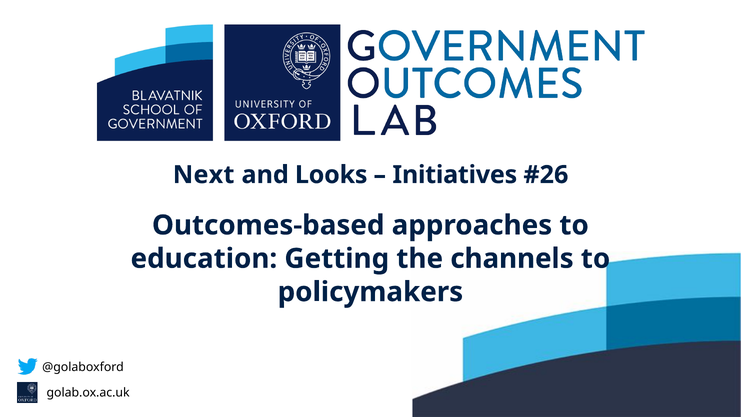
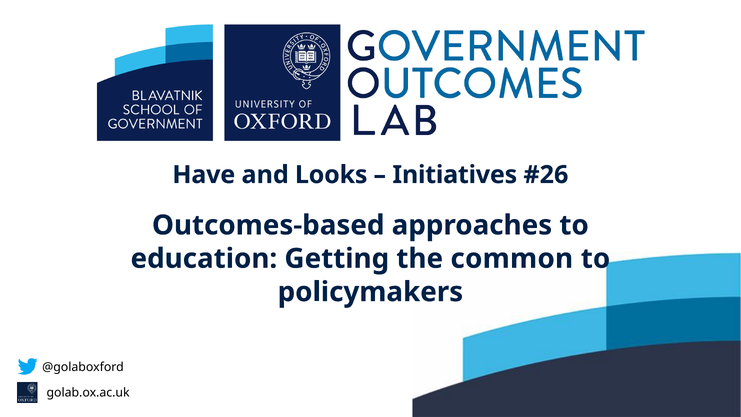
Next: Next -> Have (204, 175)
channels: channels -> common (512, 259)
